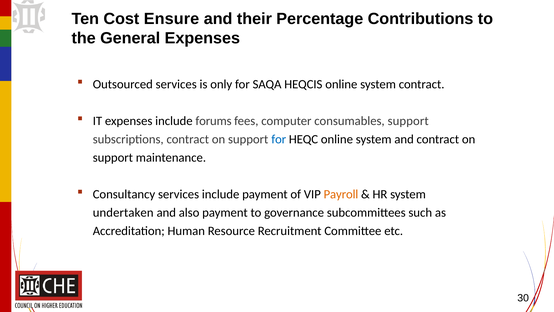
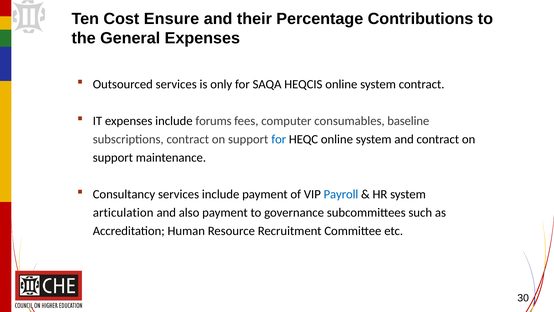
consumables support: support -> baseline (408, 121)
Payroll colour: orange -> blue (341, 194)
undertaken: undertaken -> articulation (123, 212)
